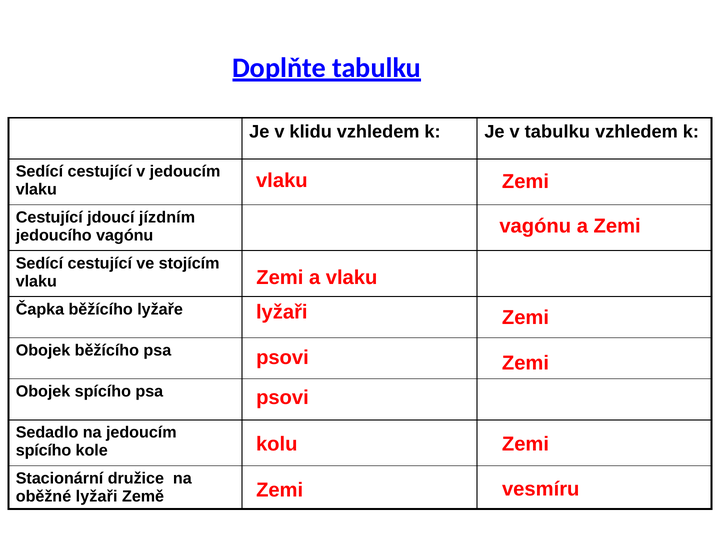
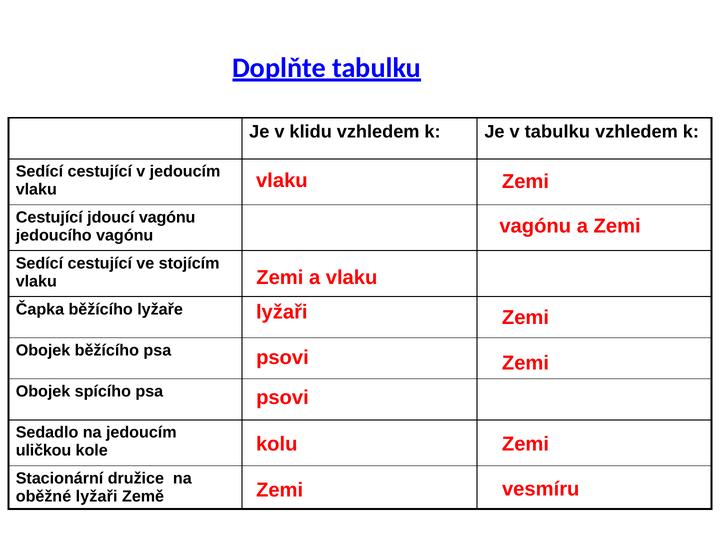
jdoucí jízdním: jízdním -> vagónu (167, 218)
spícího: spícího -> uličkou (44, 451)
